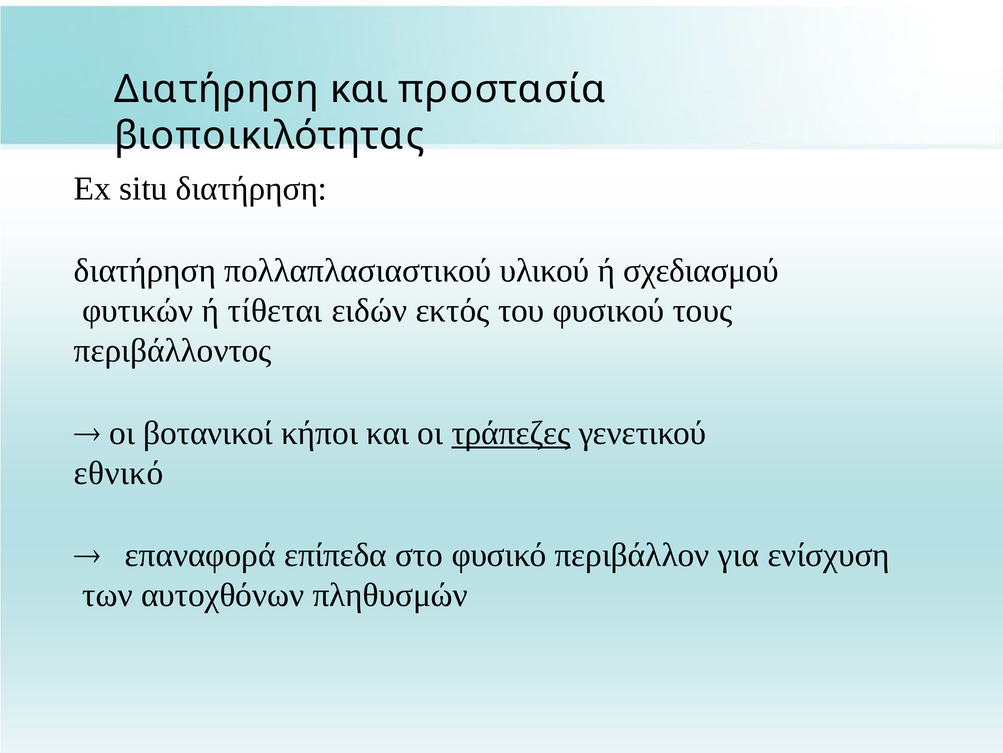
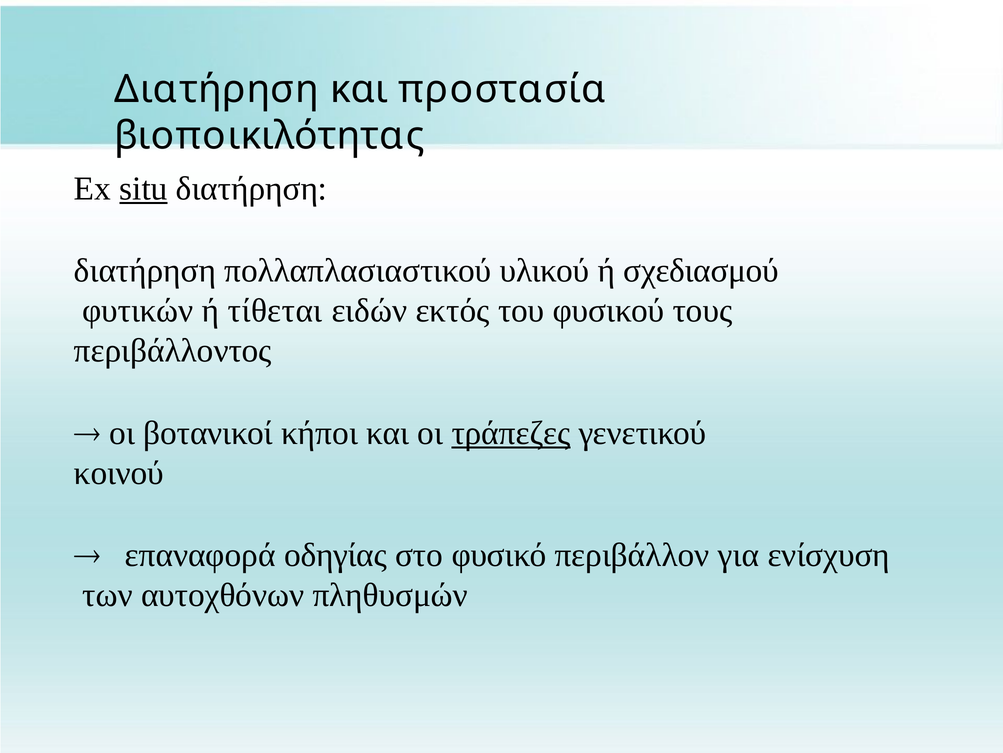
situ underline: none -> present (143, 188)
εθνικό: εθνικό -> κοινού (119, 473)
επίπεδα: επίπεδα -> οδηγίας (336, 555)
